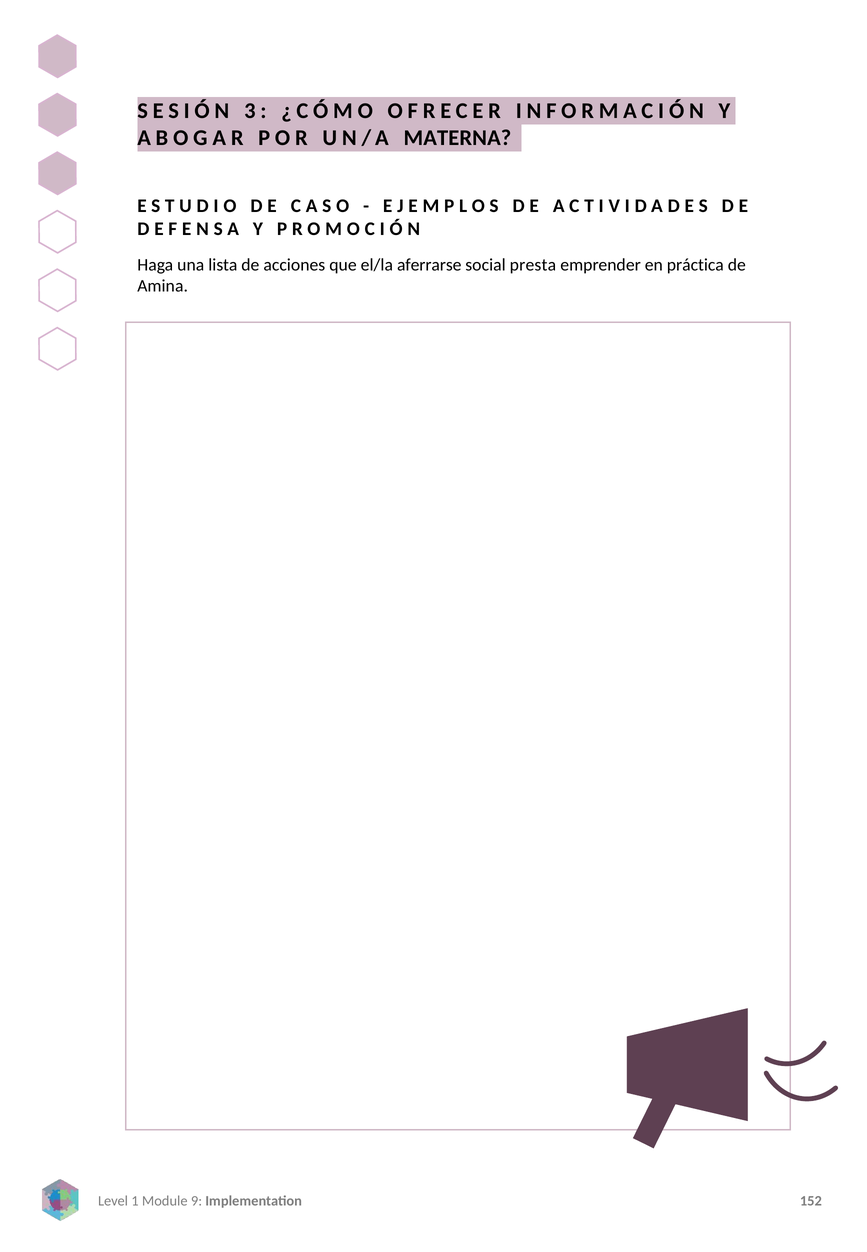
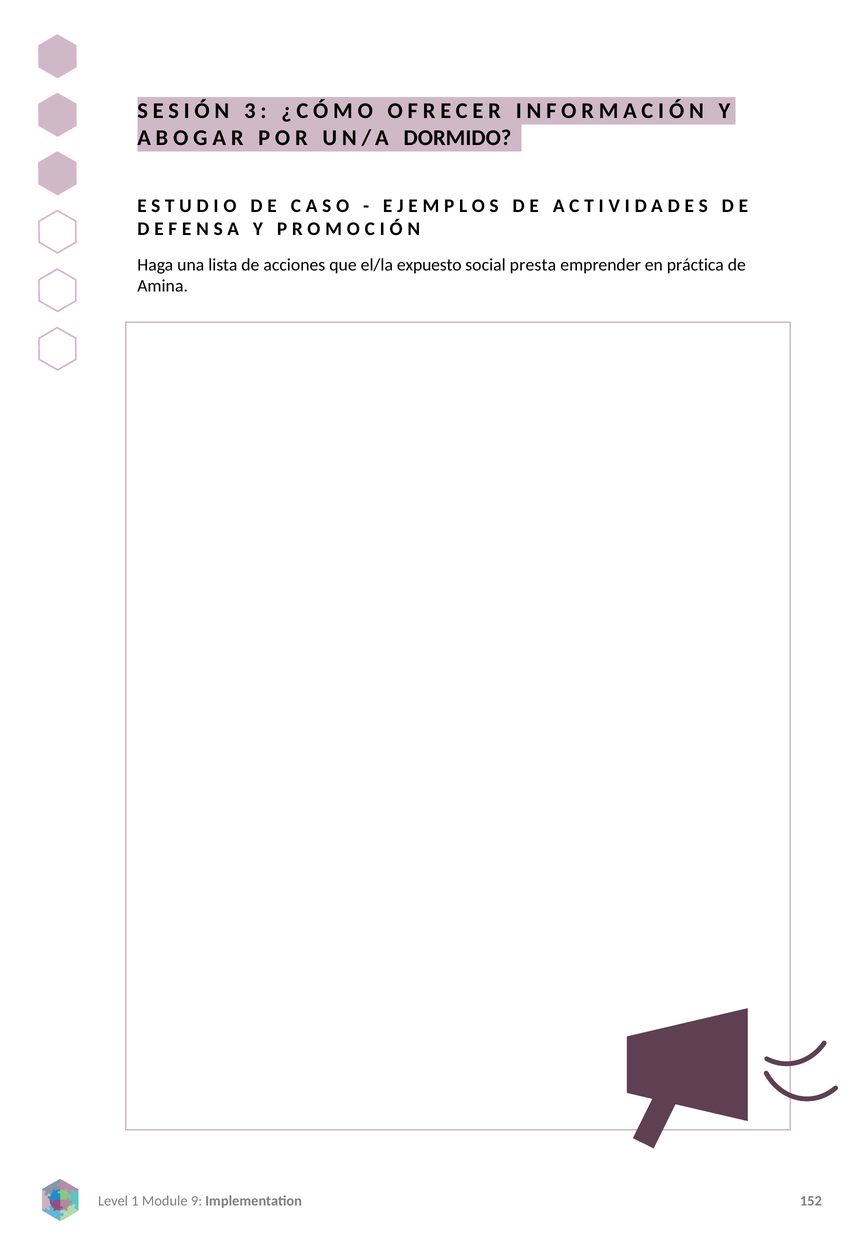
MATERNA: MATERNA -> DORMIDO (457, 138)
aferrarse: aferrarse -> expuesto (429, 265)
